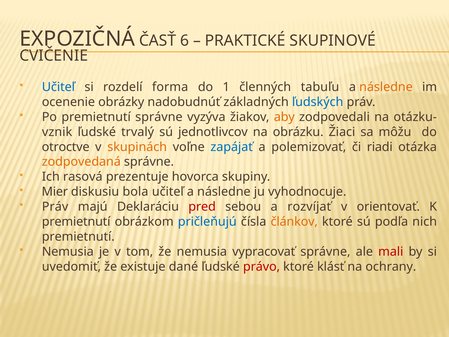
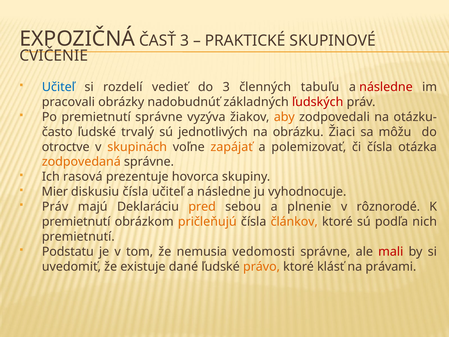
ČASŤ 6: 6 -> 3 (185, 41)
forma: forma -> vedieť (170, 87)
do 1: 1 -> 3 (226, 87)
následne colour: orange -> red (386, 87)
ocenenie: ocenenie -> pracovali (68, 102)
ľudských colour: blue -> red (318, 102)
vznik: vznik -> často (57, 132)
jednotlivcov: jednotlivcov -> jednotlivých (213, 132)
zapájať colour: blue -> orange (232, 147)
či riadi: riadi -> čísla (380, 147)
diskusiu bola: bola -> čísla (135, 192)
pred colour: red -> orange (202, 207)
rozvíjať: rozvíjať -> plnenie (309, 207)
orientovať: orientovať -> rôznorodé (388, 207)
pričleňujú colour: blue -> orange (207, 222)
Nemusia: Nemusia -> Podstatu (68, 252)
vypracovať: vypracovať -> vedomosti (264, 252)
právo colour: red -> orange (261, 267)
ochrany: ochrany -> právami (391, 267)
